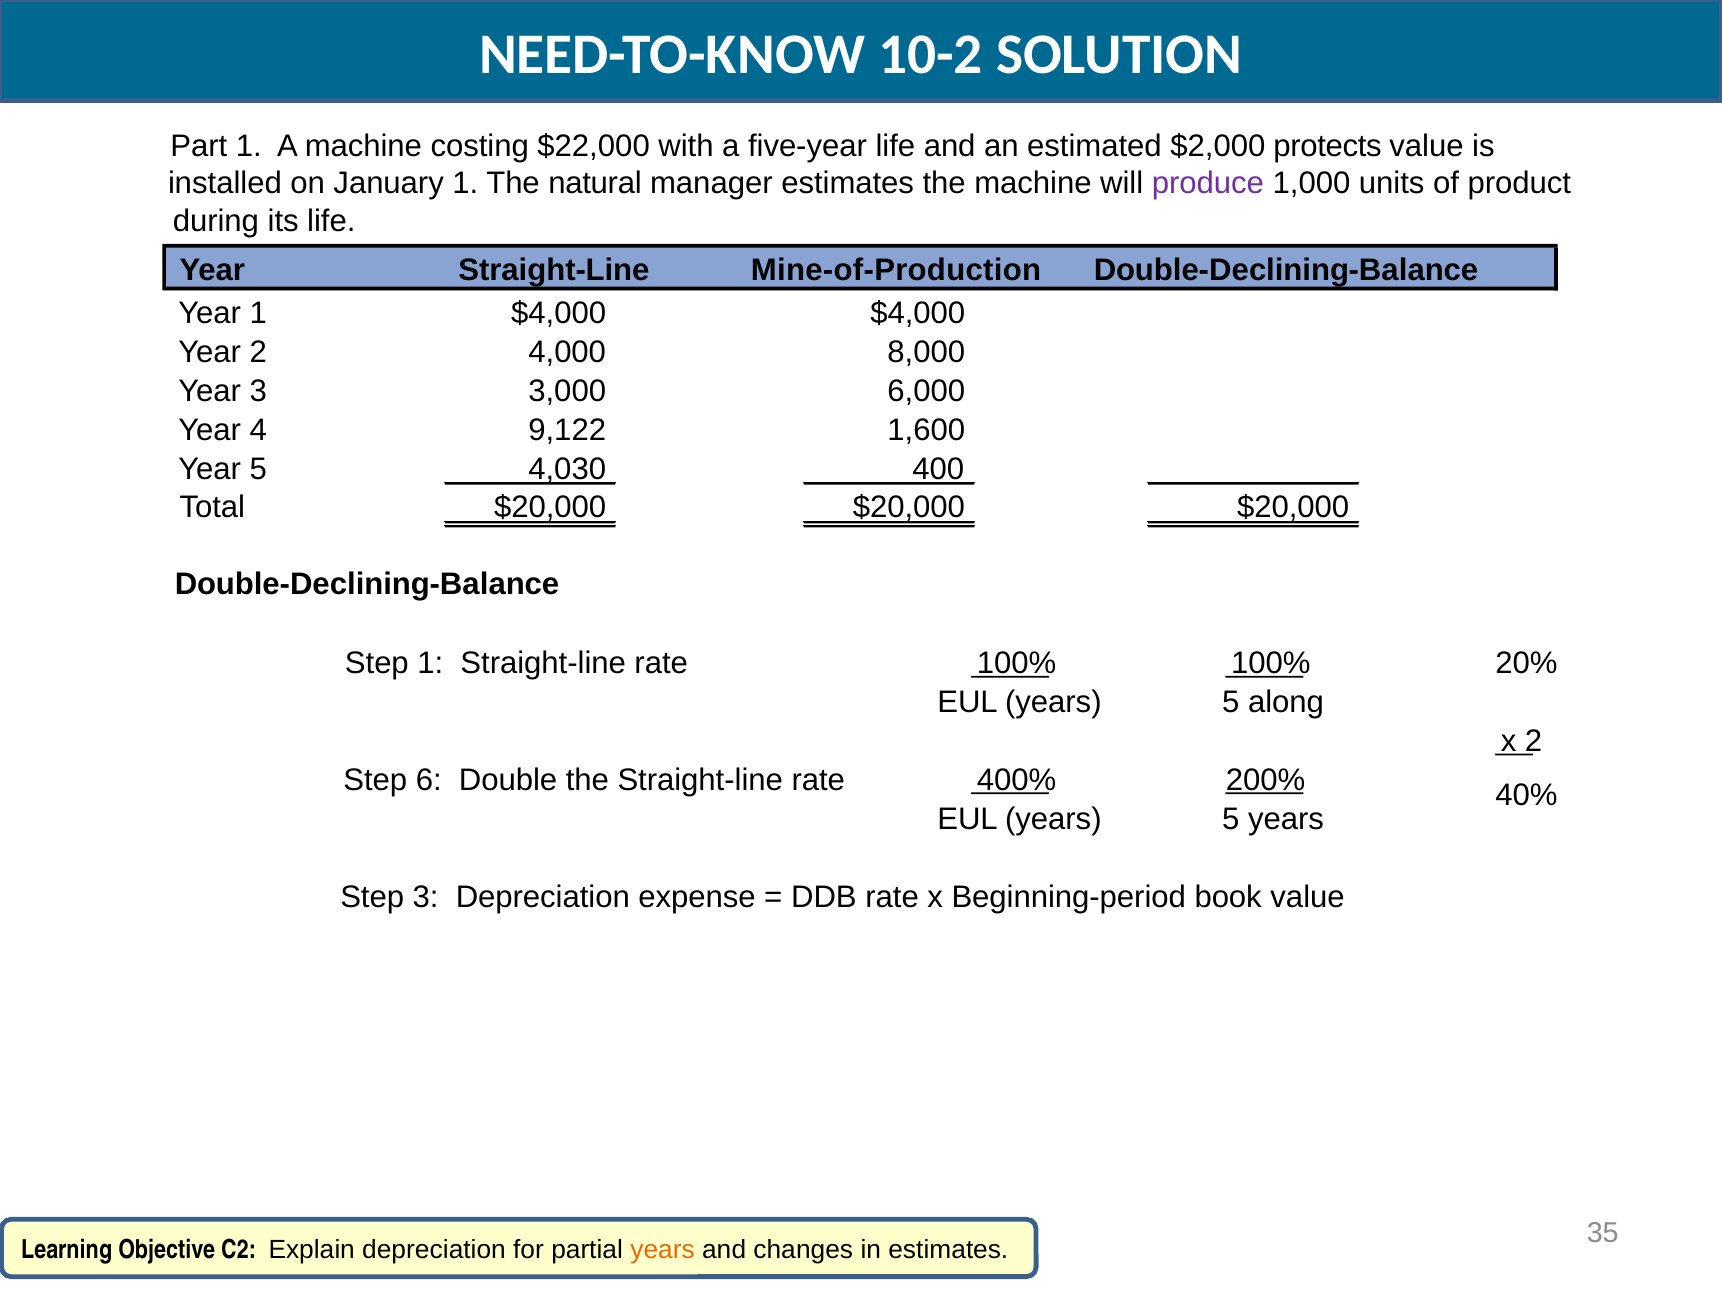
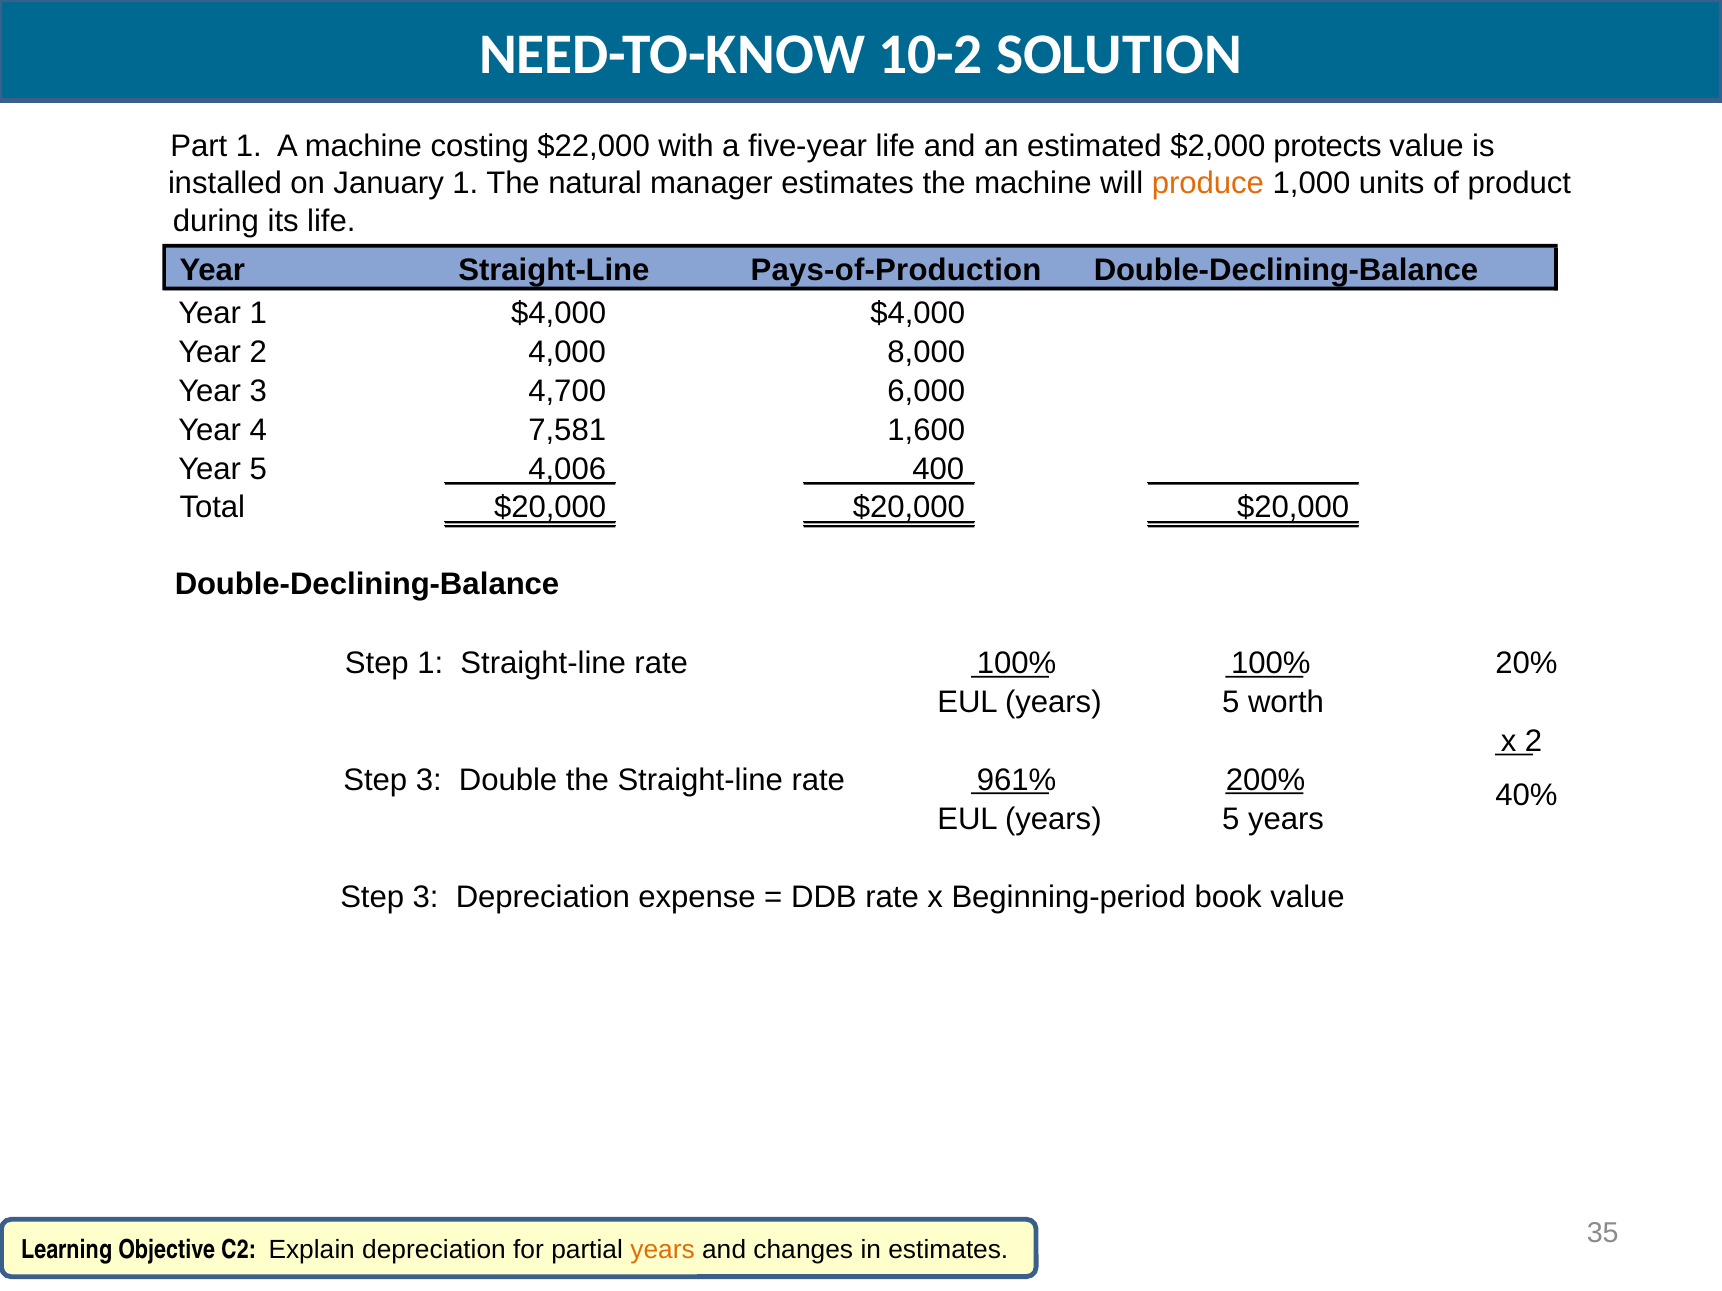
produce colour: purple -> orange (1208, 183)
Mine-of-Production: Mine-of-Production -> Pays-of-Production (896, 271)
3,000: 3,000 -> 4,700 (567, 391)
9,122: 9,122 -> 7,581 (567, 430)
4,030: 4,030 -> 4,006 (567, 469)
along: along -> worth (1286, 703)
6: 6 -> 3 (429, 780)
400%: 400% -> 961% (1017, 780)
